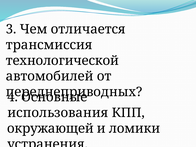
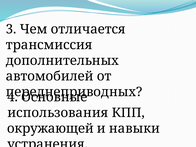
технологической: технологической -> дополнительных (62, 61)
ломики: ломики -> навыки (134, 128)
